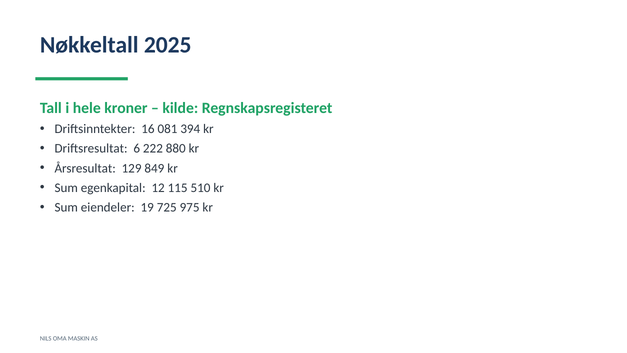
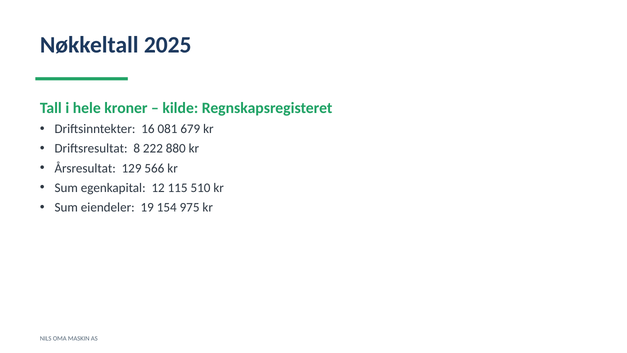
394: 394 -> 679 (190, 129)
6: 6 -> 8 (137, 149)
849: 849 -> 566 (154, 168)
725: 725 -> 154 (167, 207)
